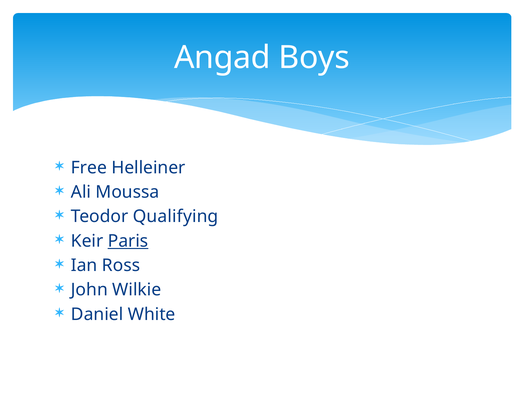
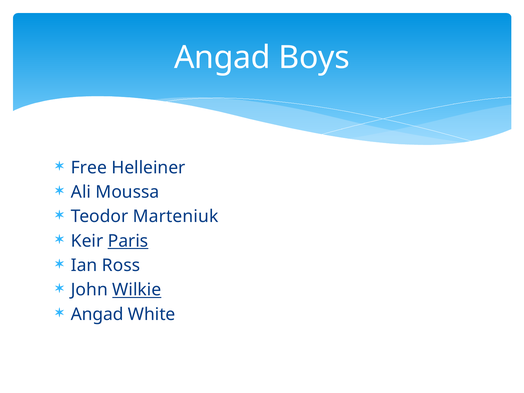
Qualifying: Qualifying -> Marteniuk (176, 217)
Wilkie underline: none -> present (137, 290)
Daniel: Daniel -> Angad (97, 314)
